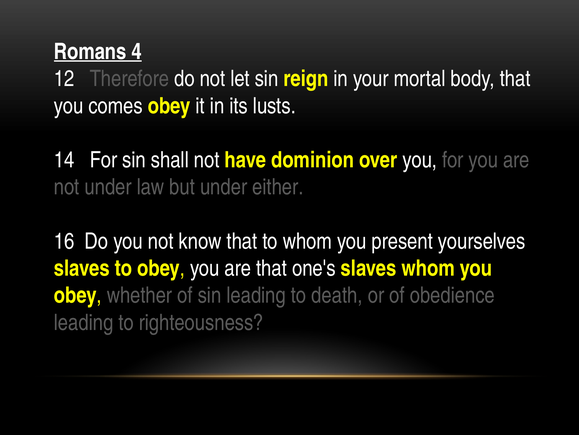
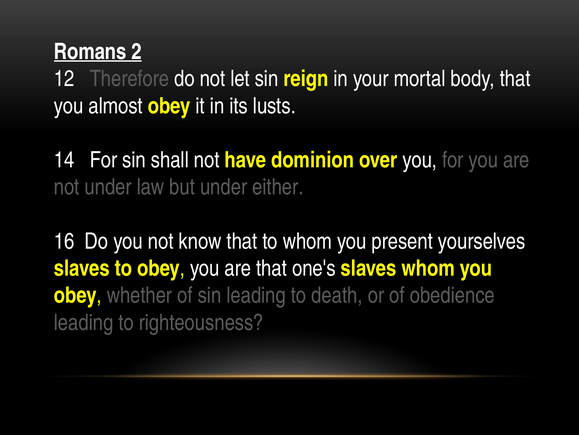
4: 4 -> 2 (137, 52)
comes: comes -> almost (116, 106)
